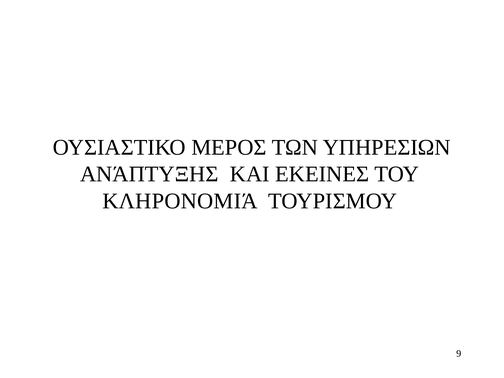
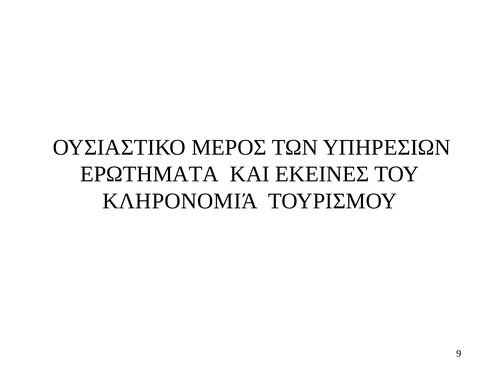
ΑΝΆΠΤΥΞΗΣ: ΑΝΆΠΤΥΞΗΣ -> ΕΡΩΤΗΜΑΤΑ (149, 174)
